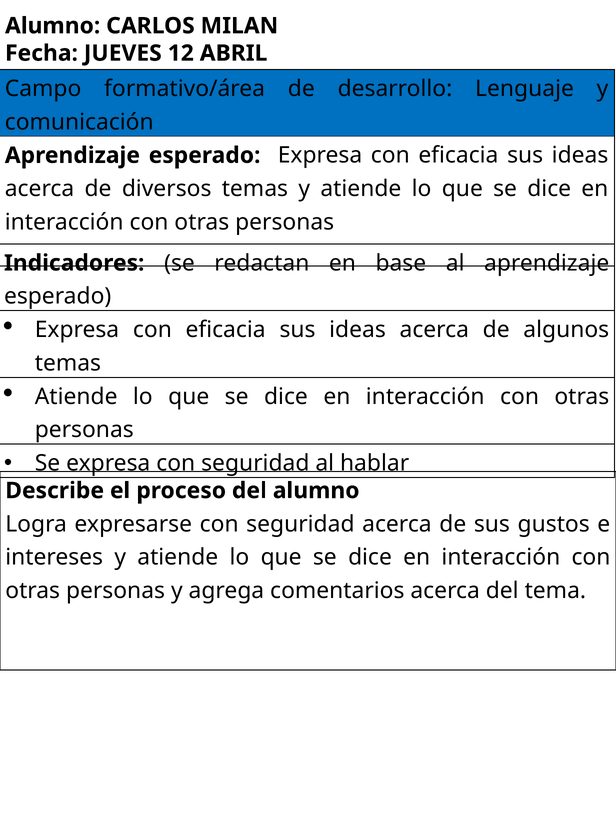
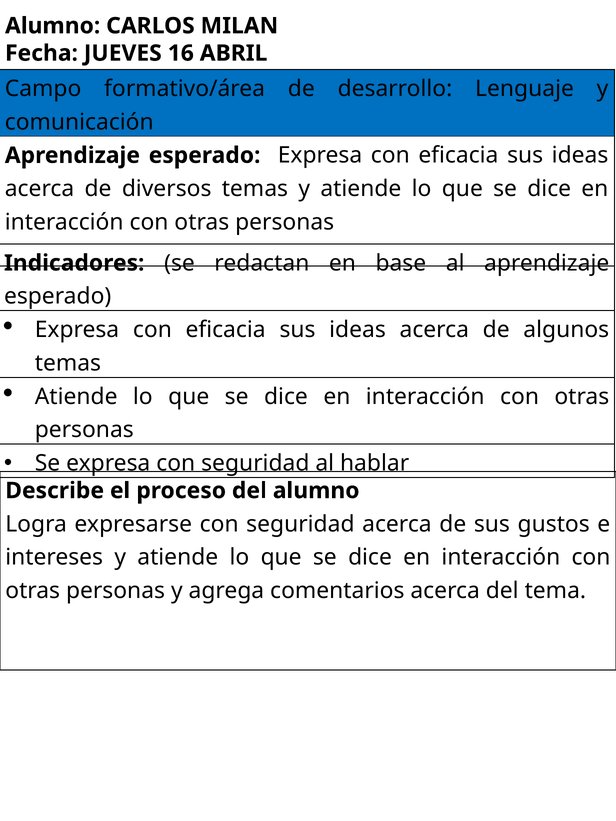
12: 12 -> 16 (181, 53)
